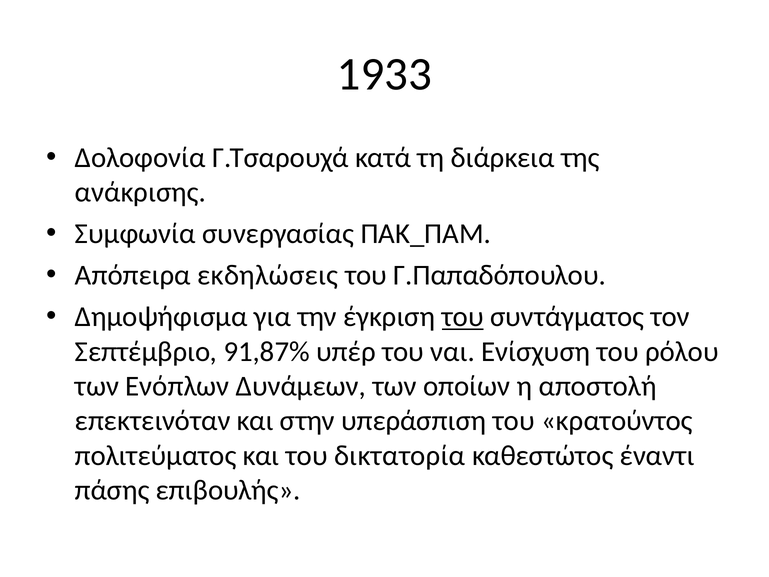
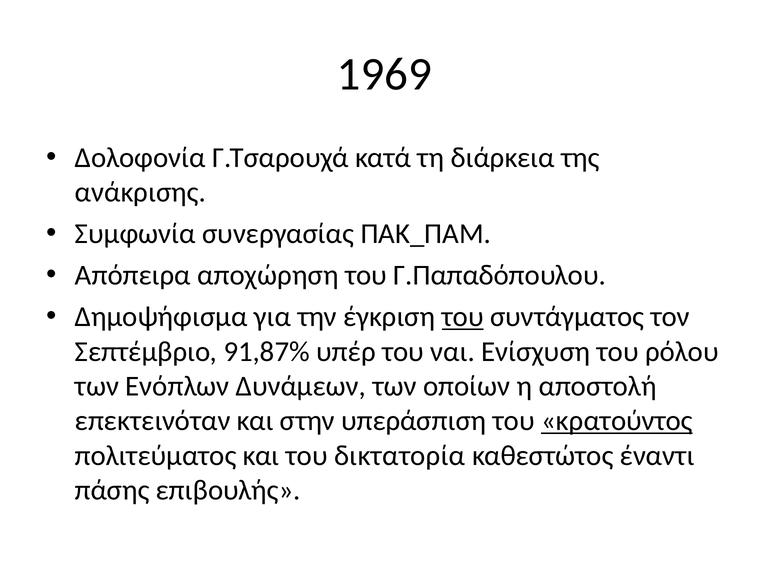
1933: 1933 -> 1969 (384, 74)
εκδηλώσεις: εκδηλώσεις -> αποχώρηση (268, 275)
κρατούντος underline: none -> present (617, 421)
